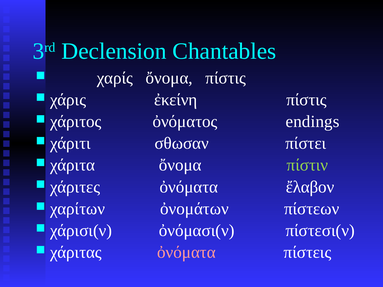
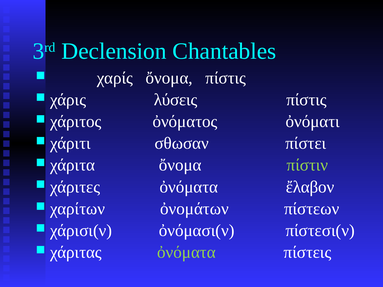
ἐκείνη: ἐκείνη -> λύσεις (176, 100)
endings: endings -> ὀνόματι (313, 122)
ὀνόματα colour: pink -> light green (186, 252)
